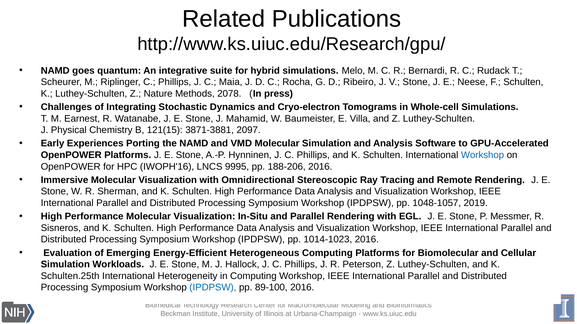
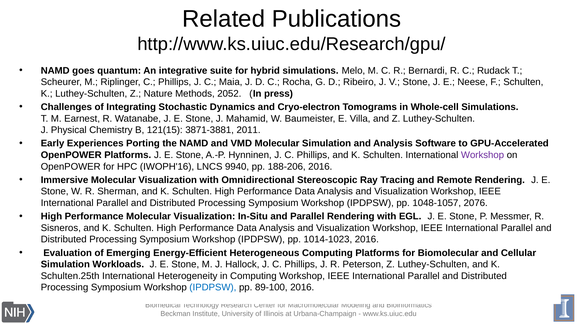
2078: 2078 -> 2052 (229, 94)
2097: 2097 -> 2011 (249, 130)
Workshop colour: blue -> purple (483, 155)
9995: 9995 -> 9940 (237, 167)
2019: 2019 -> 2076 (476, 203)
